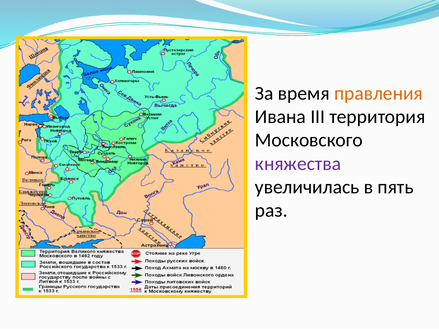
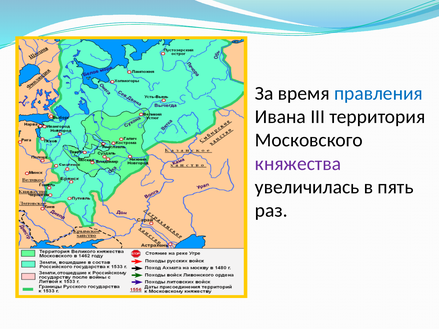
правления colour: orange -> blue (378, 93)
